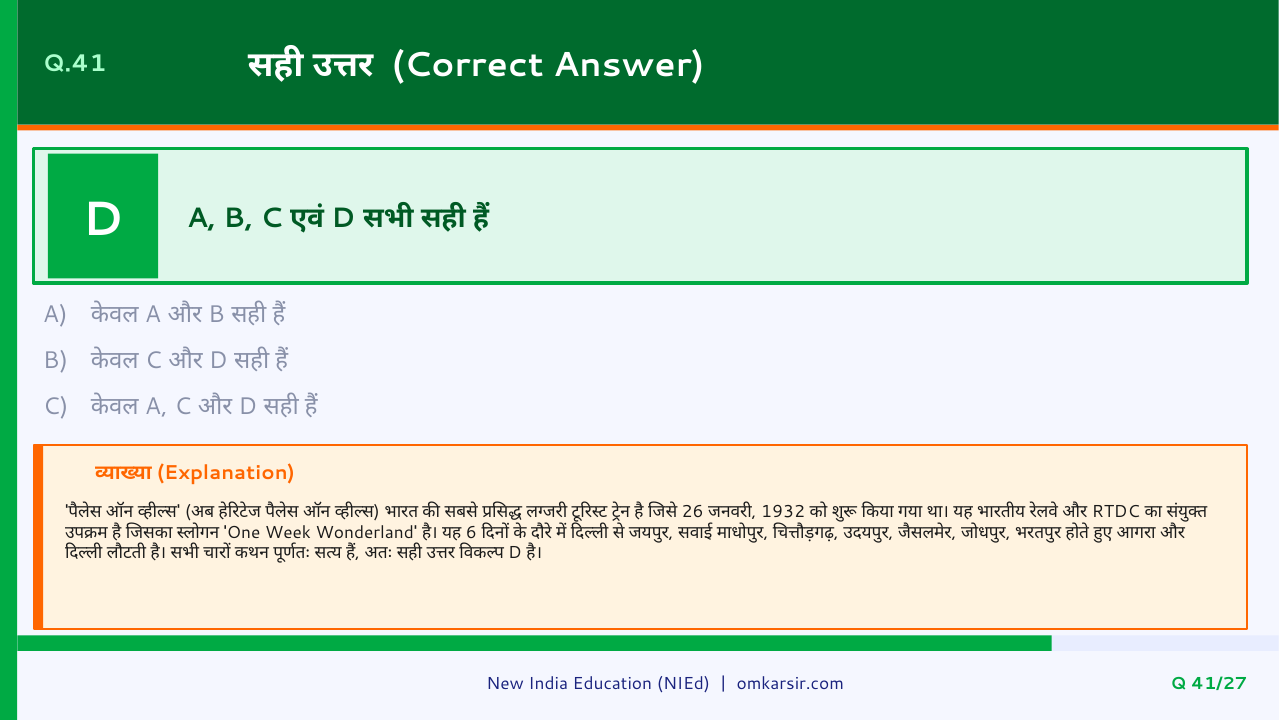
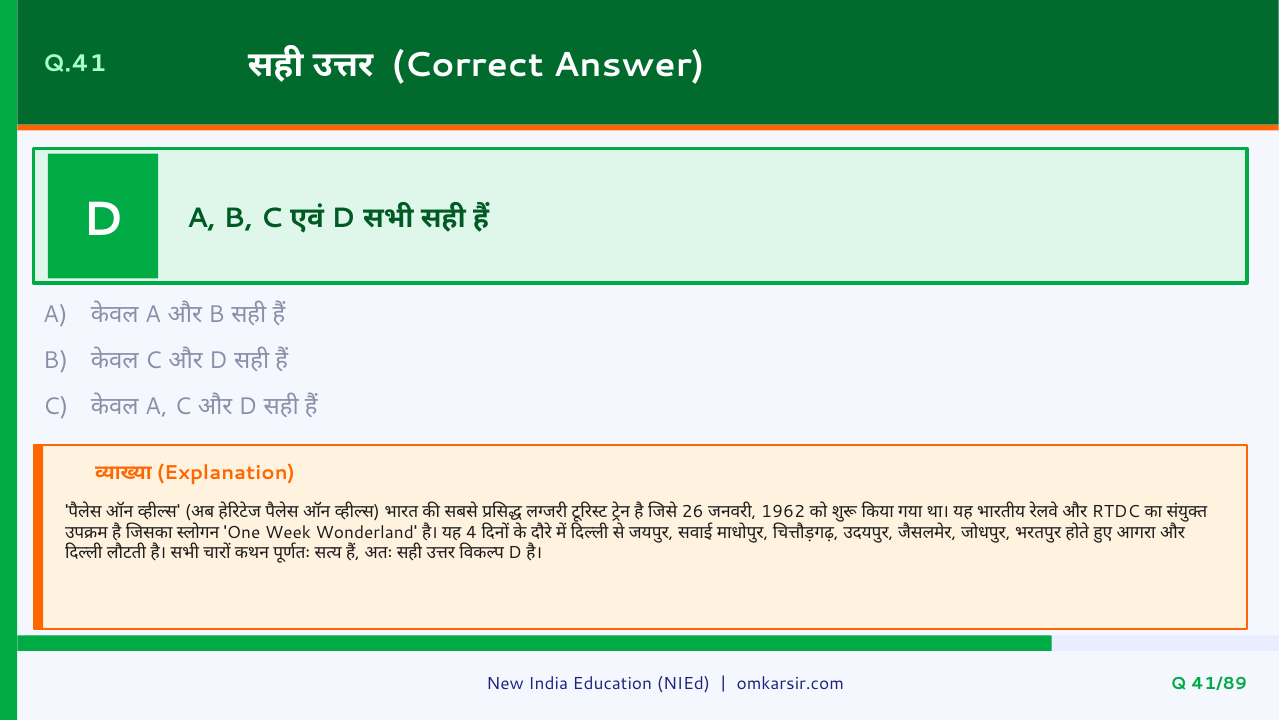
1932: 1932 -> 1962 (783, 511)
6: 6 -> 4 (471, 532)
41/27: 41/27 -> 41/89 (1219, 683)
